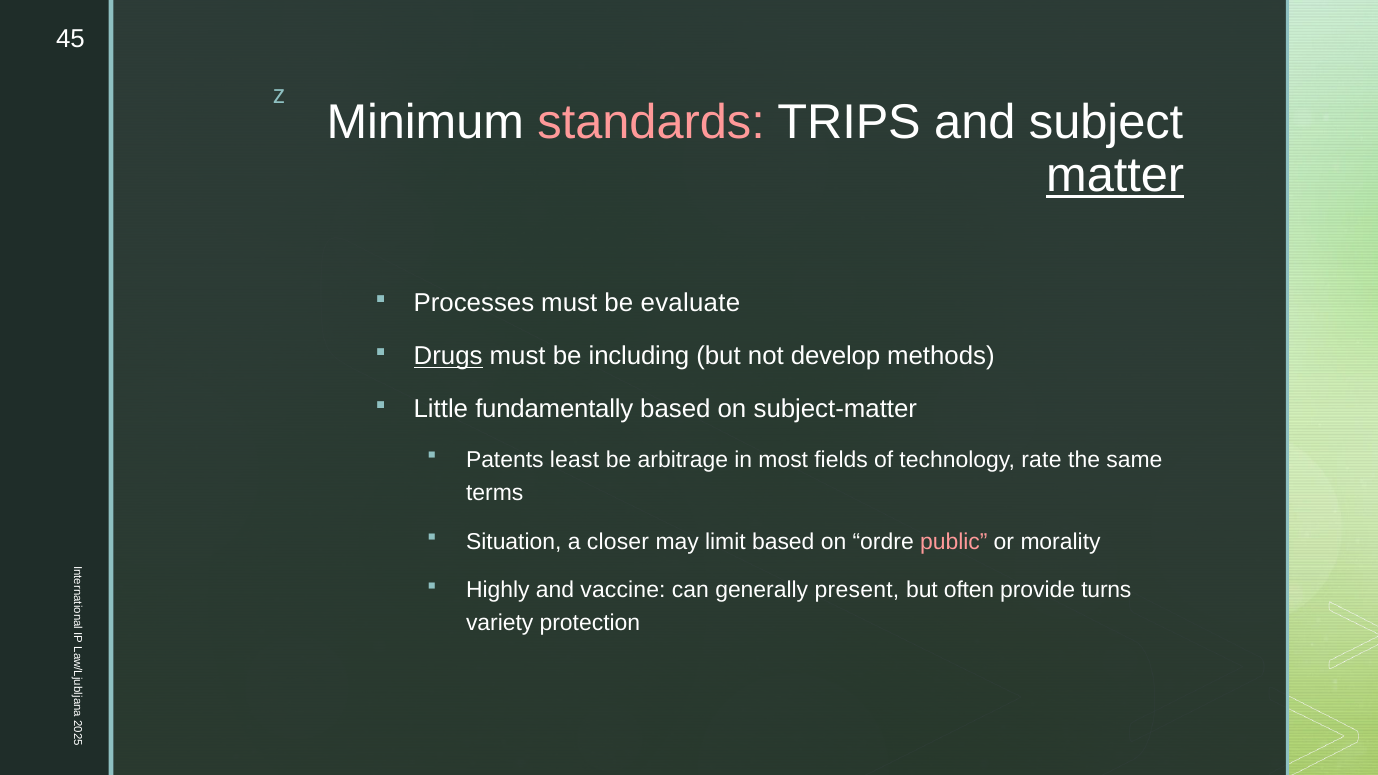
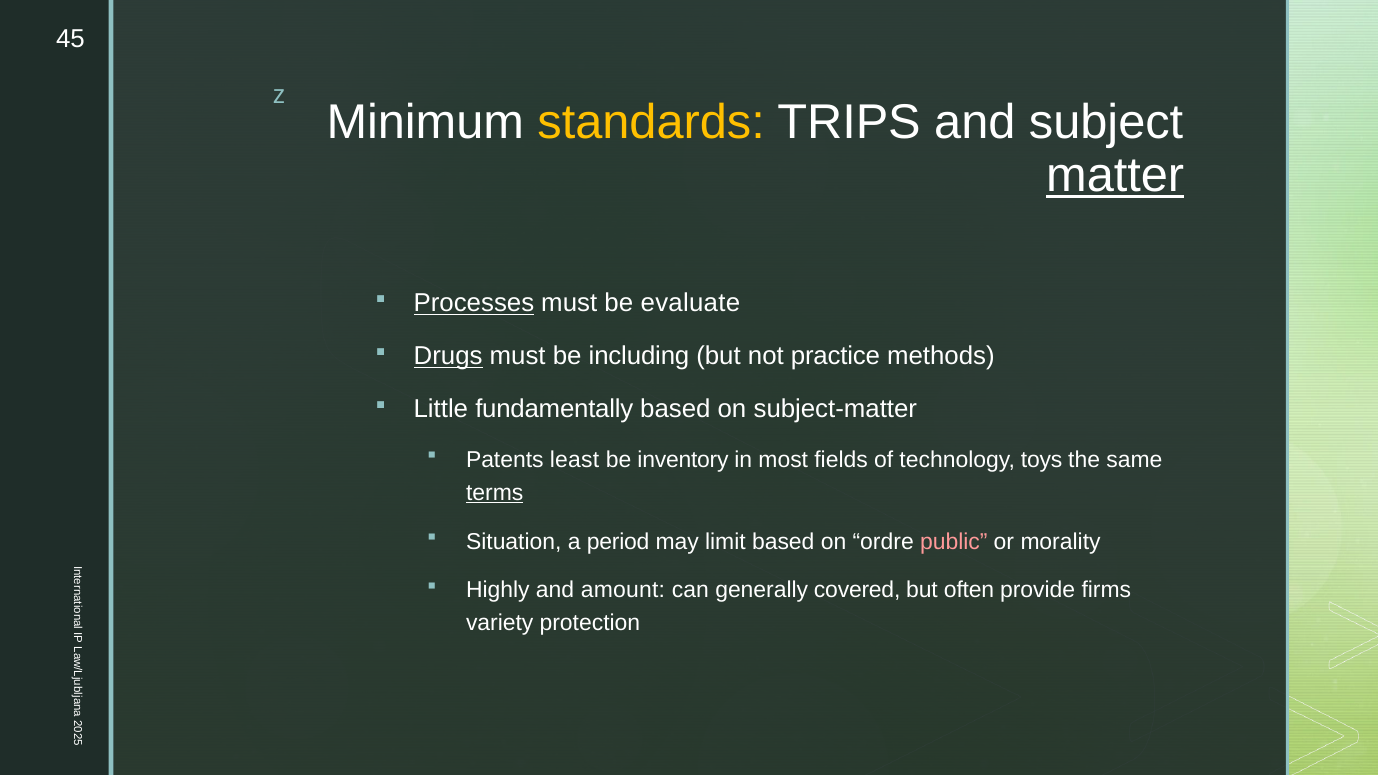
standards colour: pink -> yellow (651, 123)
Processes underline: none -> present (474, 303)
develop: develop -> practice (835, 356)
arbitrage: arbitrage -> inventory (683, 460)
rate: rate -> toys (1042, 460)
terms underline: none -> present (495, 493)
closer: closer -> period (618, 542)
vaccine: vaccine -> amount (623, 590)
present: present -> covered (857, 590)
turns: turns -> firms (1106, 590)
